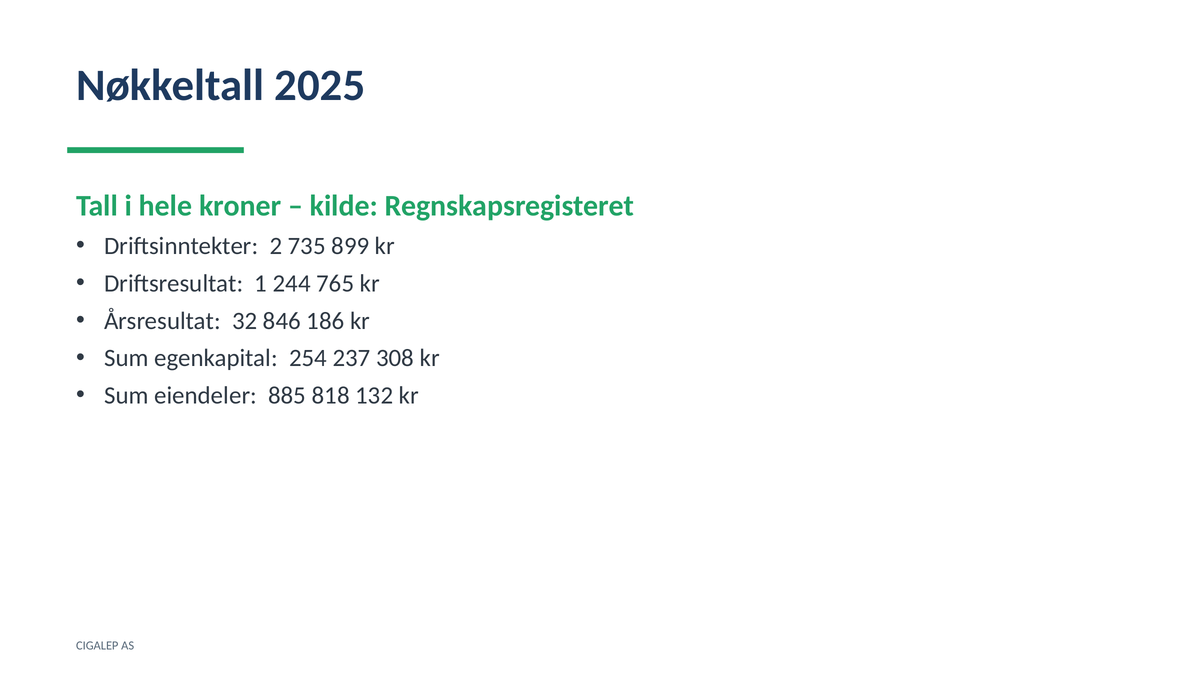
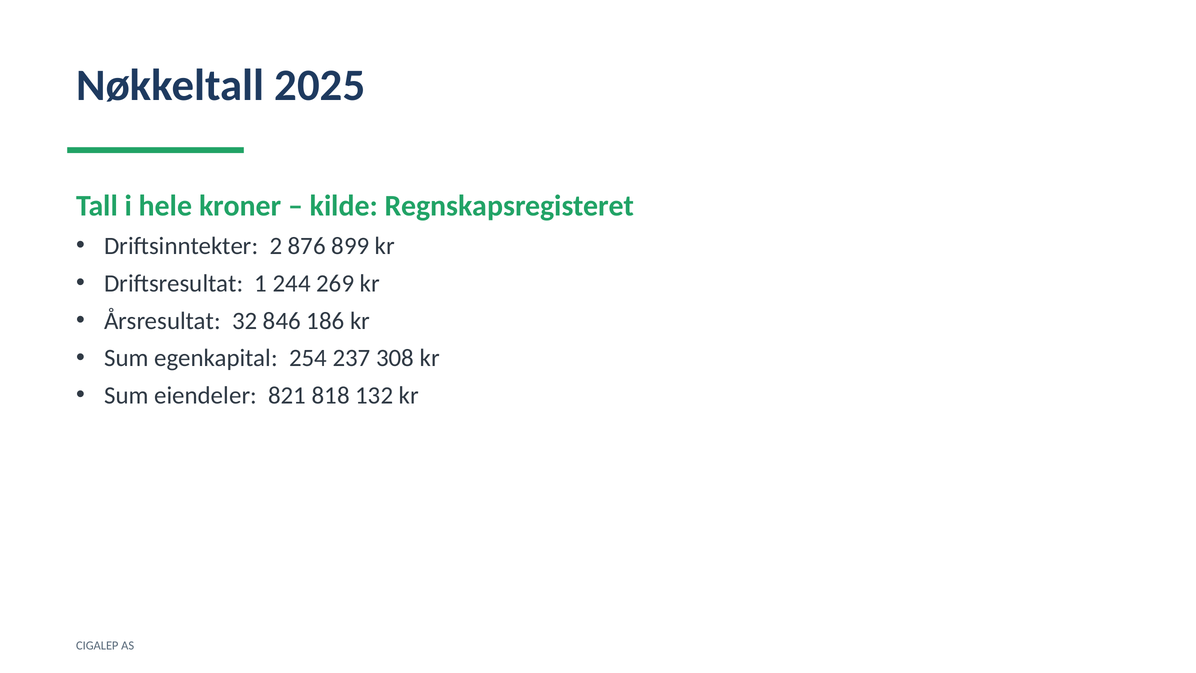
735: 735 -> 876 (307, 246)
765: 765 -> 269 (335, 283)
885: 885 -> 821 (287, 396)
